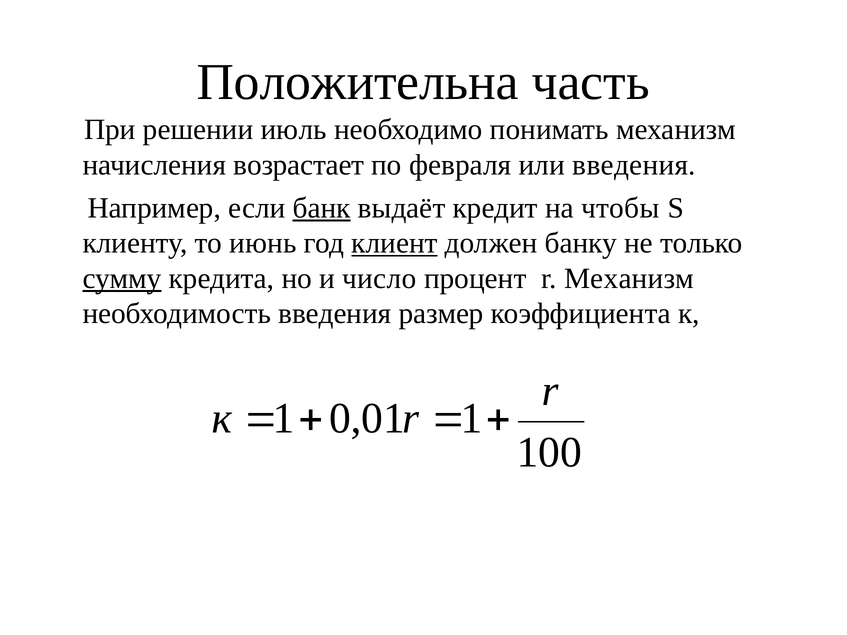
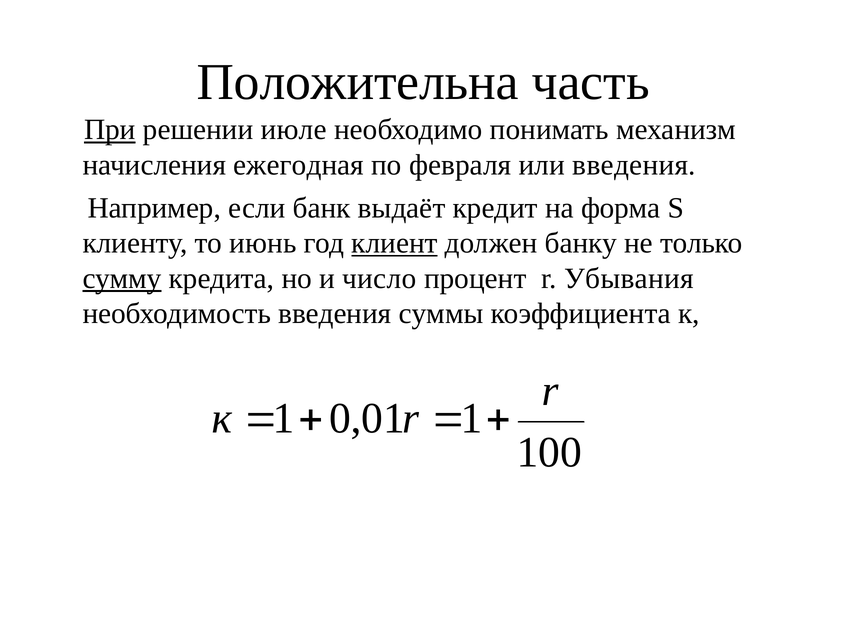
При underline: none -> present (110, 130)
июль: июль -> июле (294, 130)
возрастает: возрастает -> ежегодная (299, 165)
банк underline: present -> none (322, 208)
чтобы: чтобы -> форма (621, 208)
r Механизм: Механизм -> Убывания (629, 278)
размер: размер -> суммы (441, 314)
